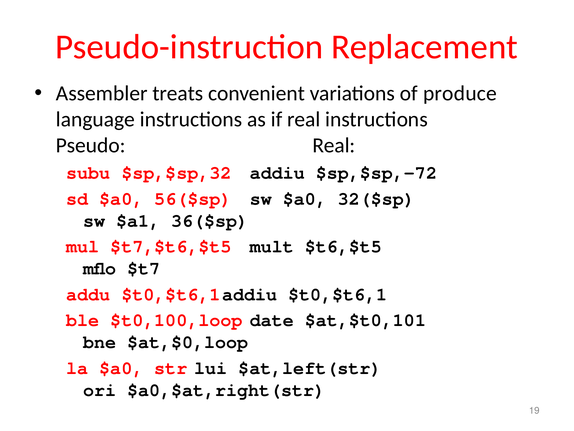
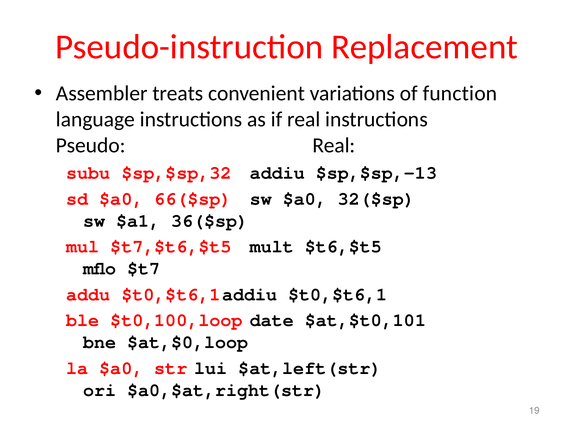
produce: produce -> function (460, 93)
$sp,$sp,-72: $sp,$sp,-72 -> $sp,$sp,-13 (376, 173)
56($sp: 56($sp -> 66($sp (193, 198)
